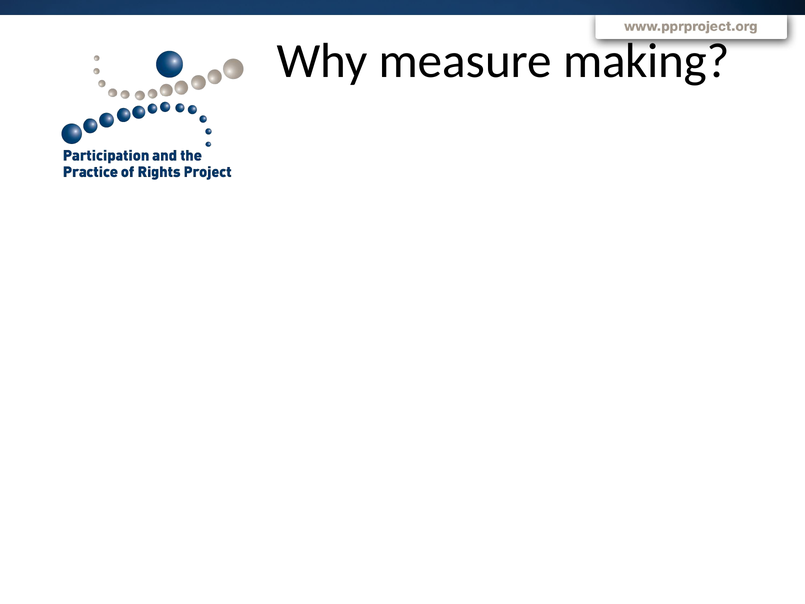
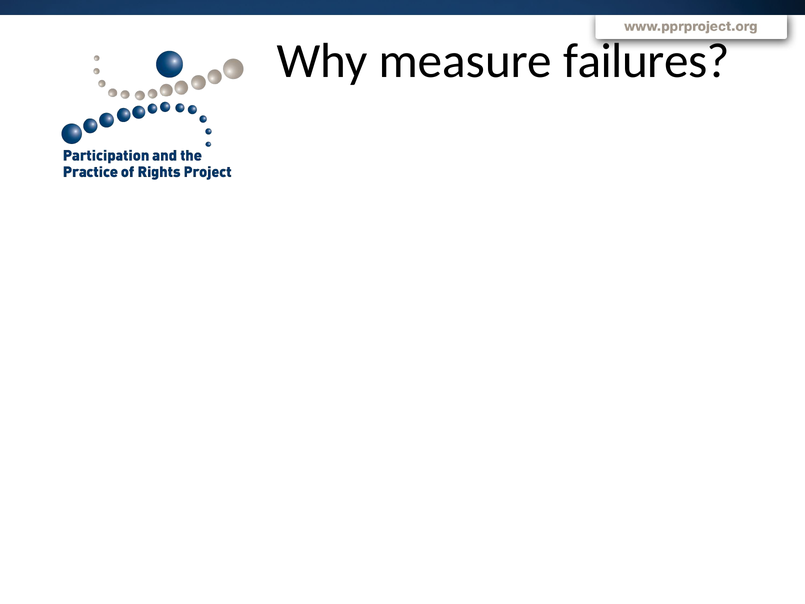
making: making -> failures (646, 61)
